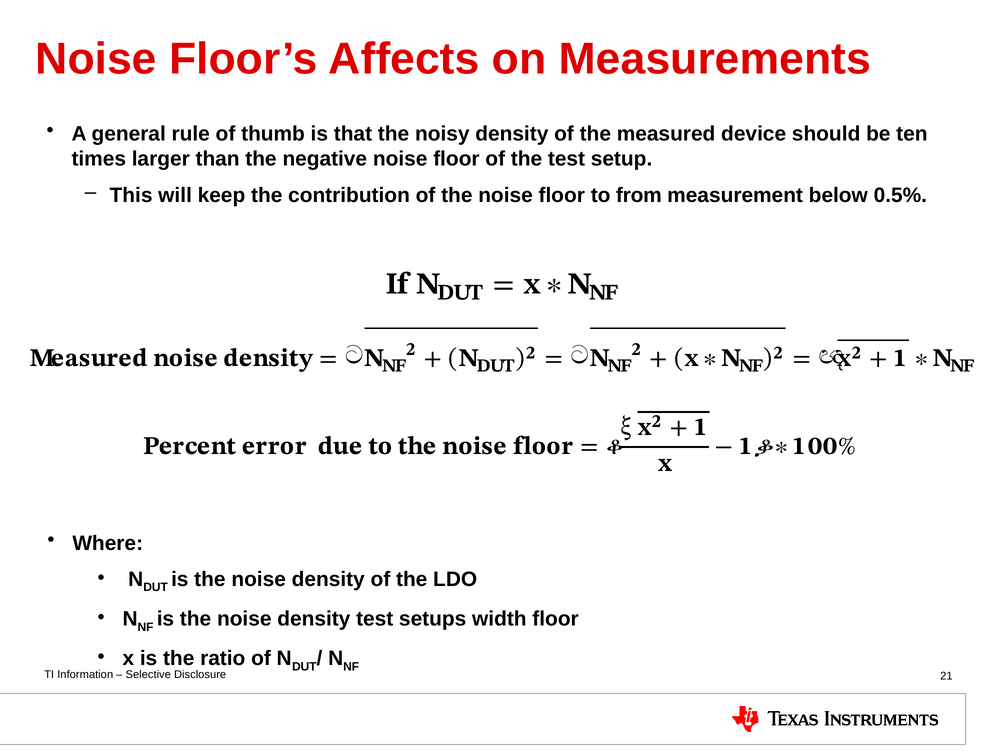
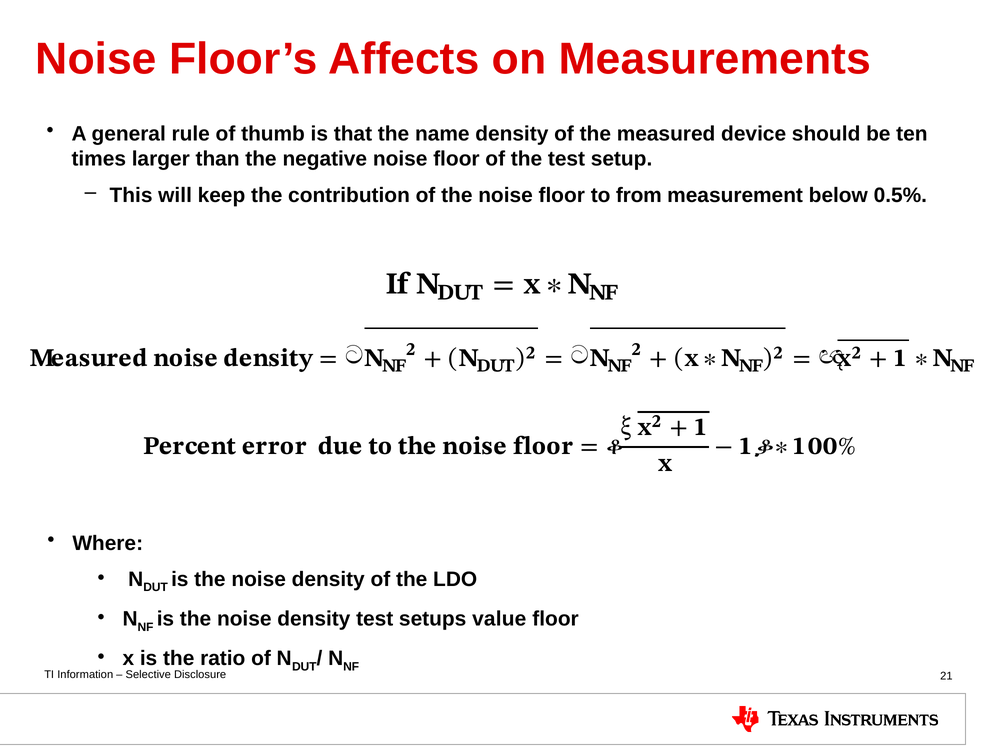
noisy: noisy -> name (442, 134)
width: width -> value (499, 619)
